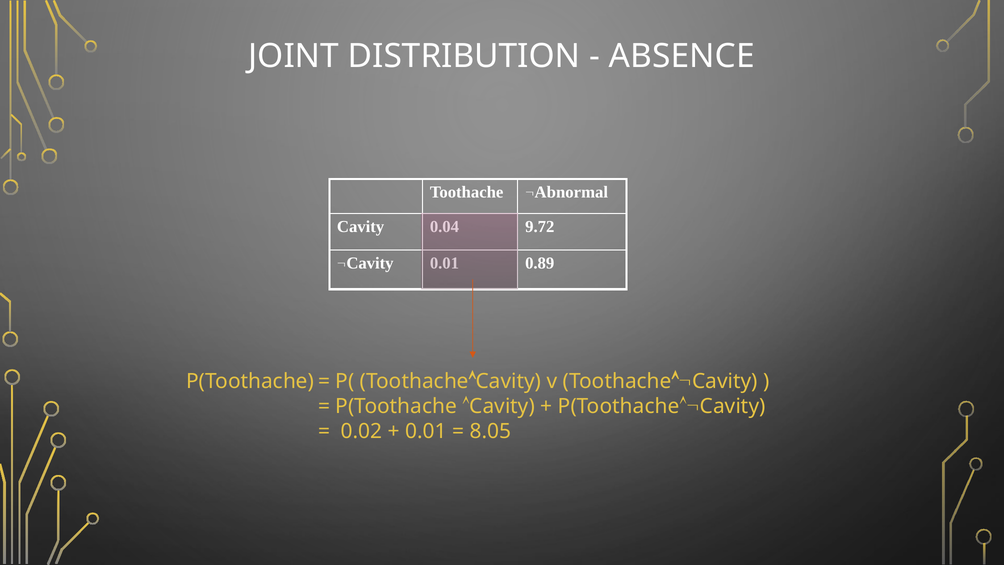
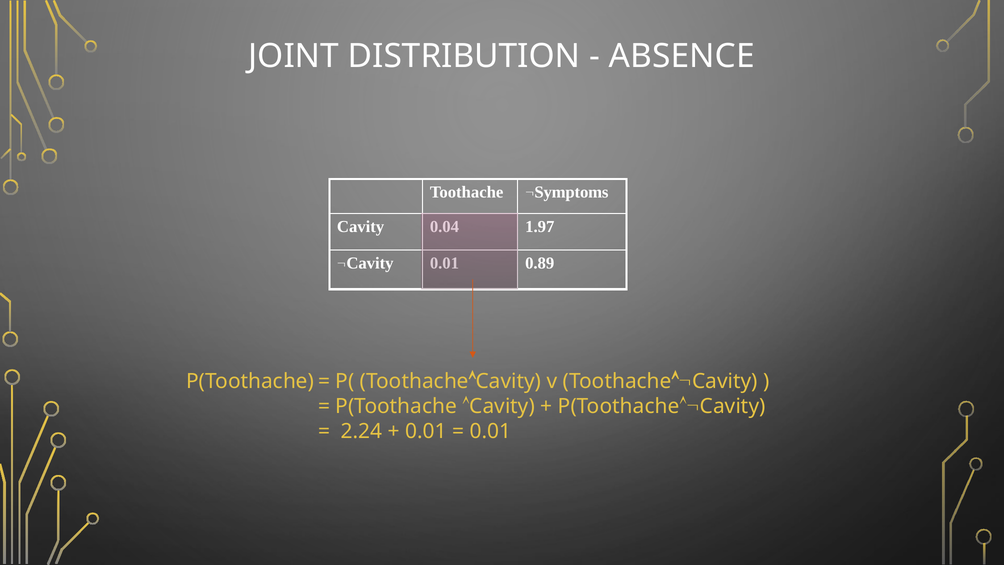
Abnormal: Abnormal -> Symptoms (571, 192)
9.72: 9.72 -> 1.97 (540, 227)
0.02: 0.02 -> 2.24 (362, 431)
8.05: 8.05 -> 0.01 (490, 431)
